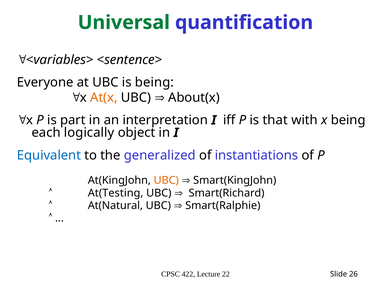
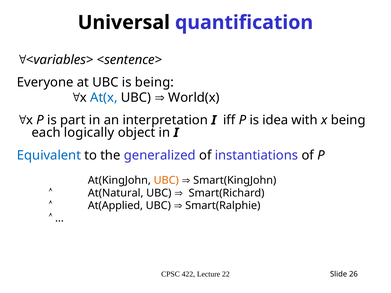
Universal colour: green -> black (124, 23)
At(x colour: orange -> blue (104, 98)
About(x: About(x -> World(x (194, 98)
that: that -> idea (275, 120)
At(Testing: At(Testing -> At(Natural (116, 193)
At(Natural: At(Natural -> At(Applied (115, 206)
